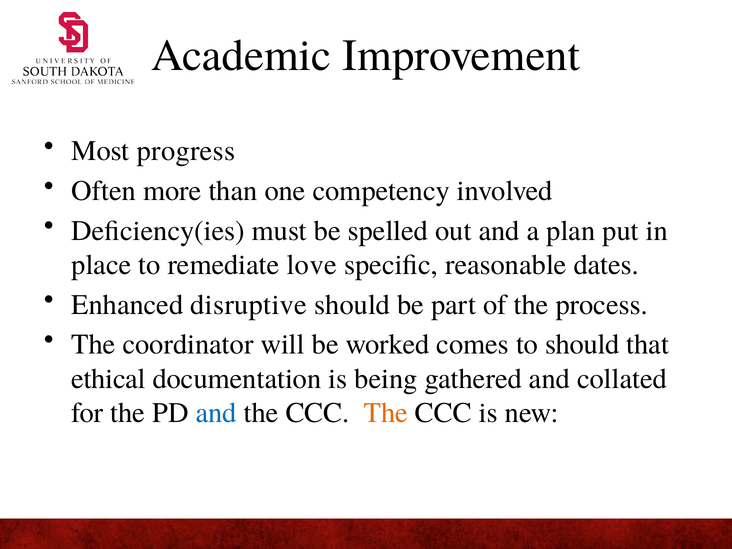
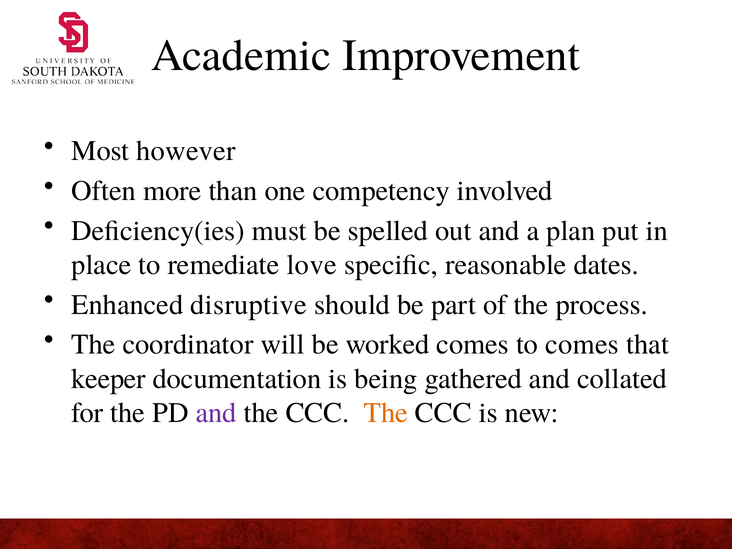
progress: progress -> however (186, 151)
to should: should -> comes (582, 345)
ethical: ethical -> keeper (109, 379)
and colour: blue -> purple (216, 413)
